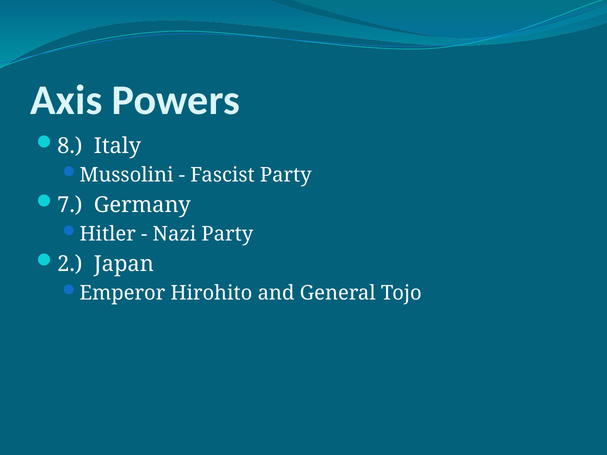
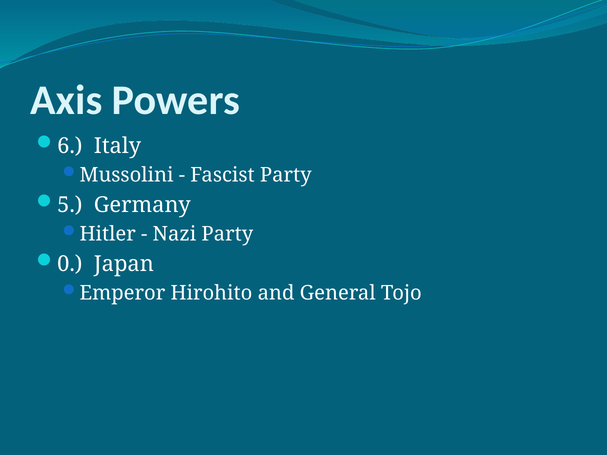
8: 8 -> 6 (70, 146)
7: 7 -> 5 (70, 205)
2: 2 -> 0 (70, 264)
